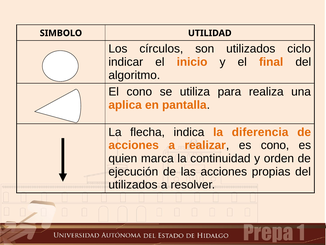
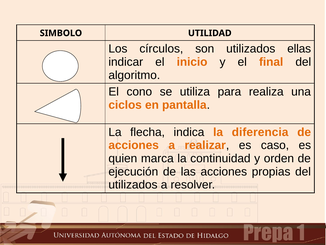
ciclo: ciclo -> ellas (299, 49)
aplica: aplica -> ciclos (125, 105)
es cono: cono -> caso (275, 145)
